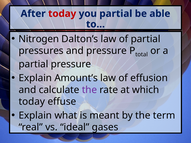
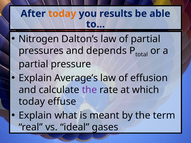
today colour: red -> orange (62, 14)
you partial: partial -> results (116, 14)
and pressure: pressure -> depends (106, 51)
Amount’s: Amount’s -> Average’s (76, 78)
